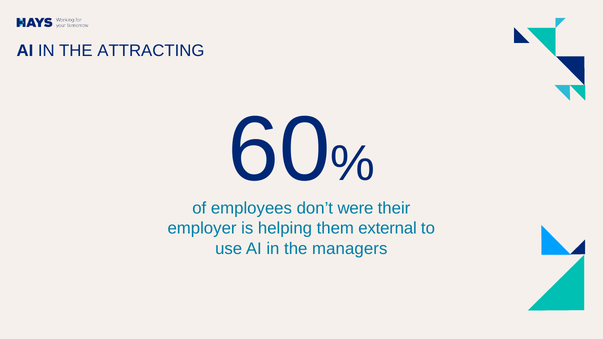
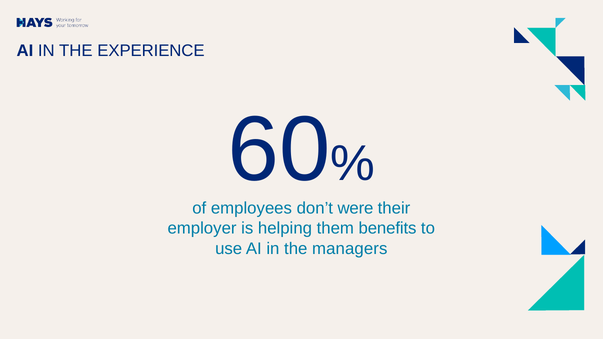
ATTRACTING: ATTRACTING -> EXPERIENCE (151, 51)
external: external -> benefits (388, 229)
